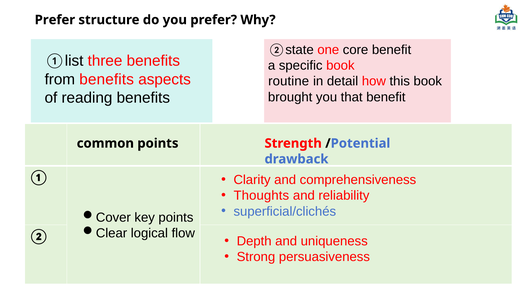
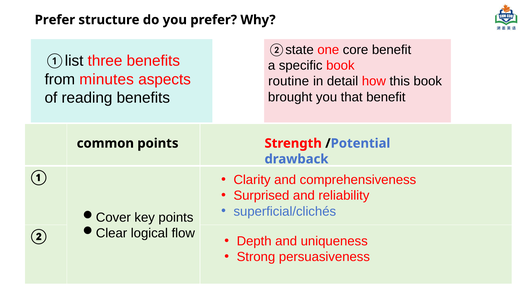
from benefits: benefits -> minutes (107, 79)
Thoughts: Thoughts -> Surprised (261, 195)
